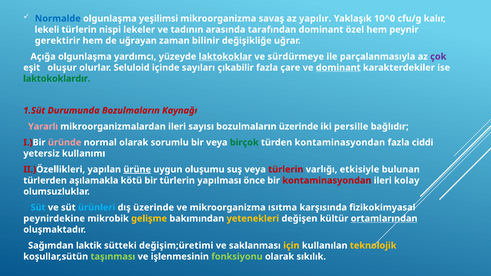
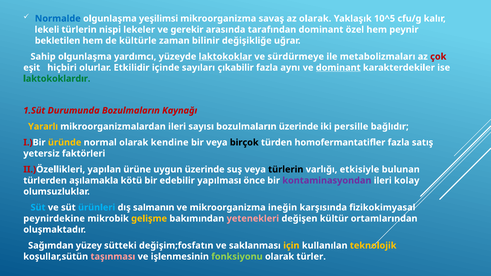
az yapılır: yapılır -> olarak (315, 19)
10^0: 10^0 -> 10^5 (385, 19)
tadının: tadının -> gerekir (187, 30)
gerektirir: gerektirir -> bekletilen (58, 41)
uğrayan: uğrayan -> kültürle (138, 41)
Açığa: Açığa -> Sahip (43, 57)
parçalanmasıyla: parçalanmasıyla -> metabolizmaları (378, 57)
çok colour: purple -> red (438, 57)
oluşur: oluşur -> hiçbiri (62, 68)
Seluloid: Seluloid -> Etkilidir (132, 68)
çare: çare -> aynı (290, 68)
Yararlı colour: pink -> yellow (43, 127)
üründe colour: pink -> yellow (65, 143)
sorumlu: sorumlu -> kendine (170, 143)
birçok colour: green -> black (244, 143)
türden kontaminasyondan: kontaminasyondan -> homofermantatifler (340, 143)
ciddi: ciddi -> satış (423, 143)
kullanımı: kullanımı -> faktörleri (84, 154)
ürüne underline: present -> none (137, 170)
uygun oluşumu: oluşumu -> üzerinde (205, 170)
türlerin colour: red -> black (286, 170)
bir türlerin: türlerin -> edebilir (177, 181)
kontaminasyondan colour: red -> purple (327, 181)
dış üzerinde: üzerinde -> salmanın (154, 208)
ısıtma: ısıtma -> ineğin (283, 208)
yetenekleri colour: yellow -> pink (253, 219)
ortamlarından underline: present -> none (384, 219)
laktik: laktik -> yüzey (89, 246)
değişim;üretimi: değişim;üretimi -> değişim;fosfatın (176, 246)
taşınması colour: light green -> pink (113, 257)
sıkılık: sıkılık -> türler (311, 257)
